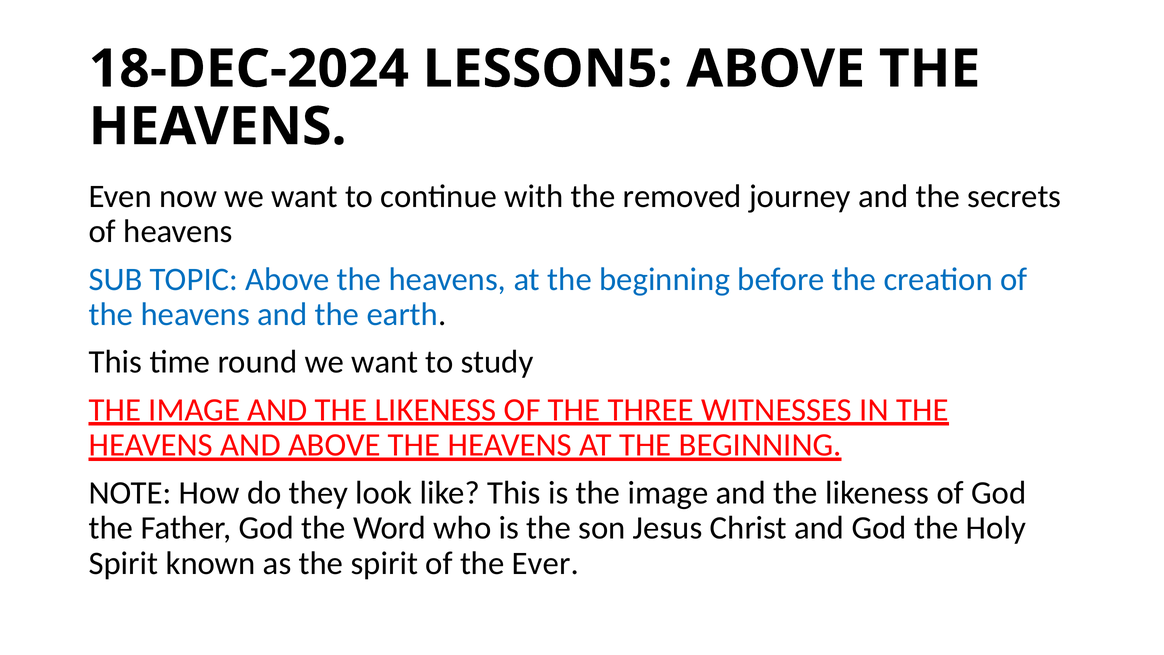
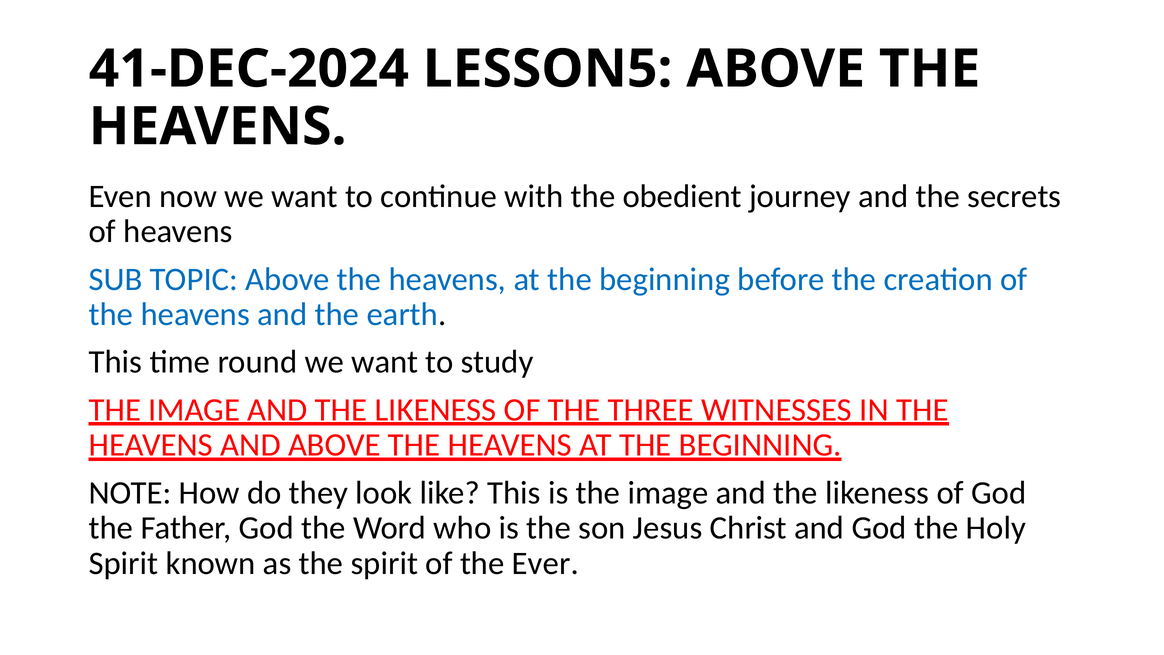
18-DEC-2024: 18-DEC-2024 -> 41-DEC-2024 (249, 69)
removed: removed -> obedient (682, 196)
